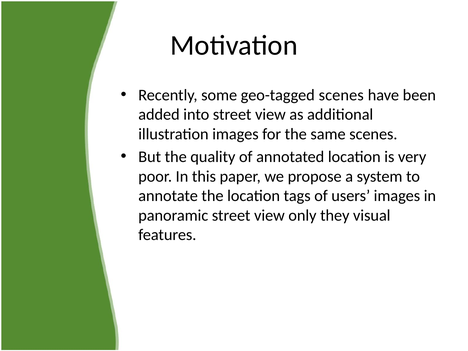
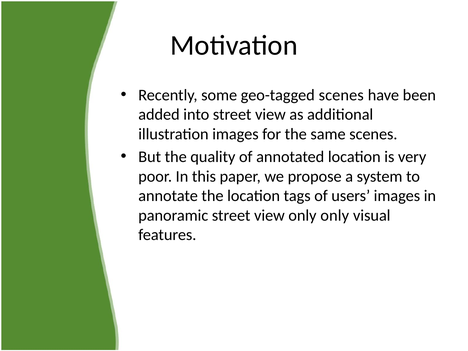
only they: they -> only (335, 215)
